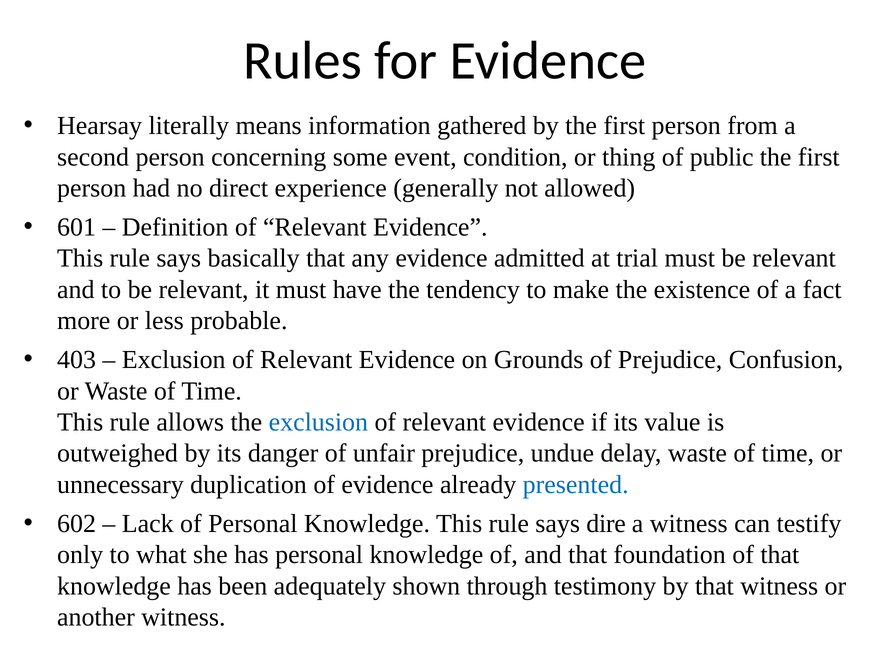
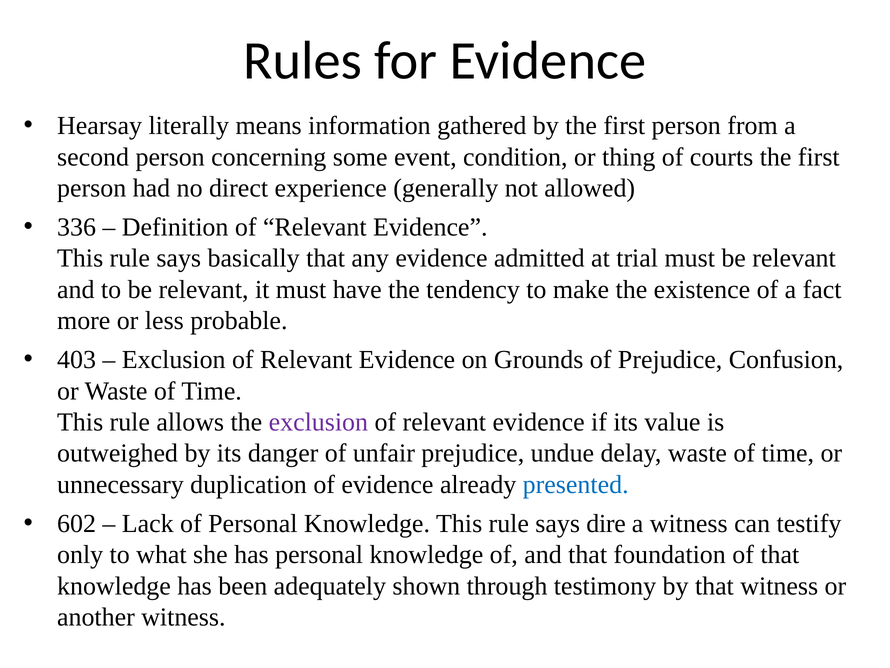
public: public -> courts (722, 157)
601: 601 -> 336 (77, 227)
exclusion colour: blue -> purple (318, 422)
